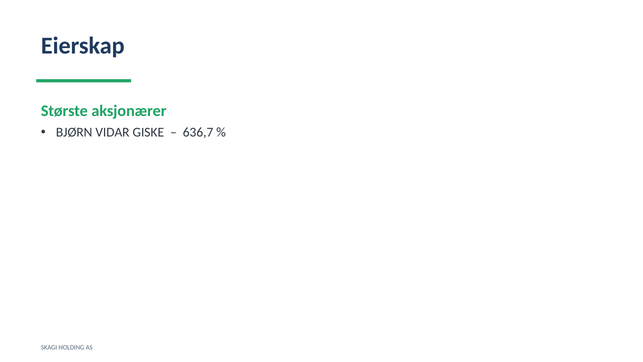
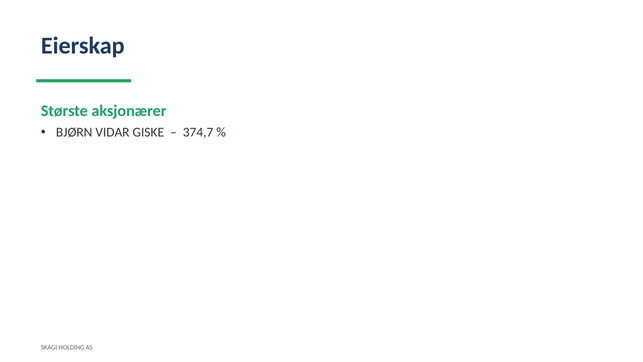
636,7: 636,7 -> 374,7 (198, 132)
